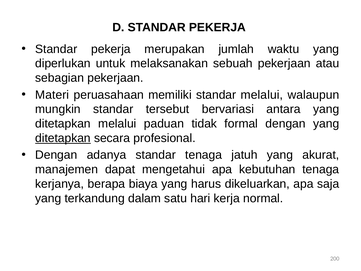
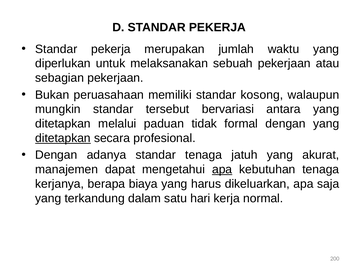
Materi: Materi -> Bukan (52, 95)
standar melalui: melalui -> kosong (262, 95)
apa underline: none -> present (222, 169)
